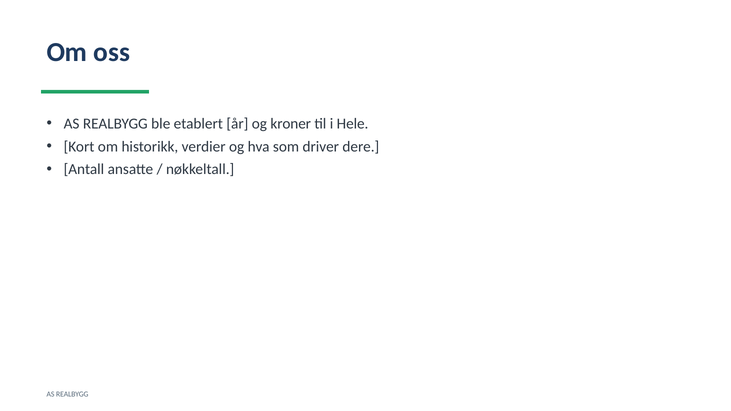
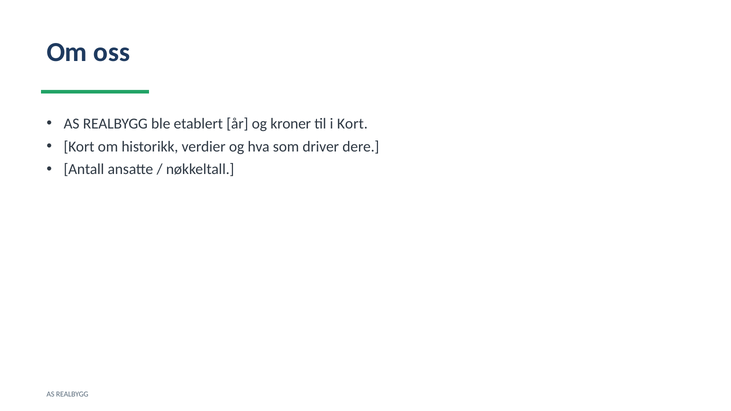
i Hele: Hele -> Kort (352, 124)
